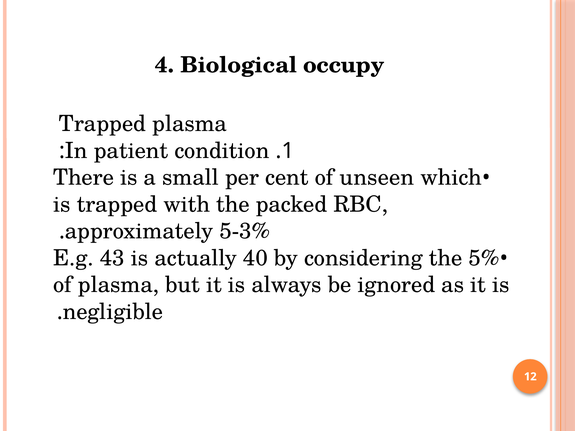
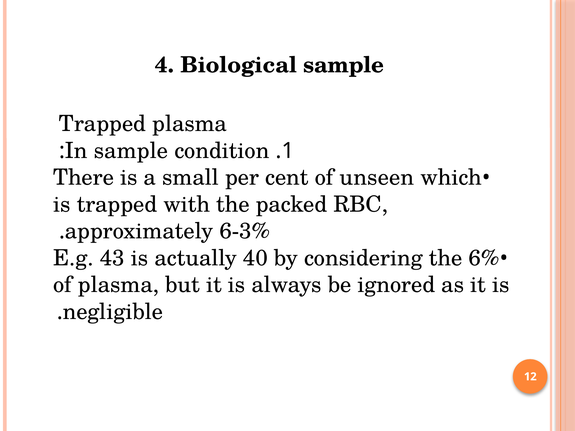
Biological occupy: occupy -> sample (344, 65)
In patient: patient -> sample (131, 151)
5-3%: 5-3% -> 6-3% (245, 231)
5%: 5% -> 6% (484, 258)
